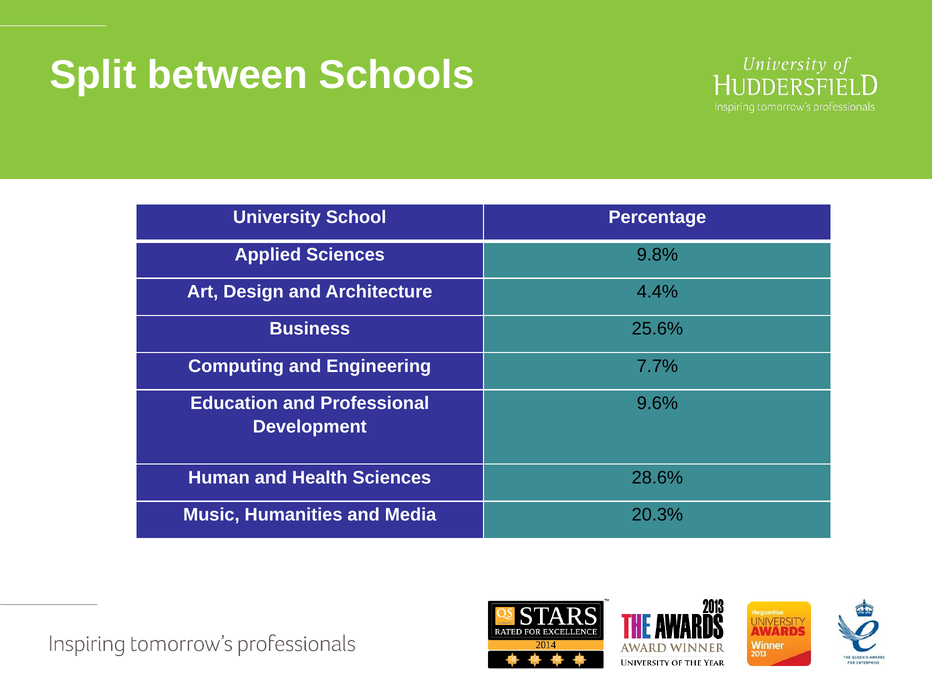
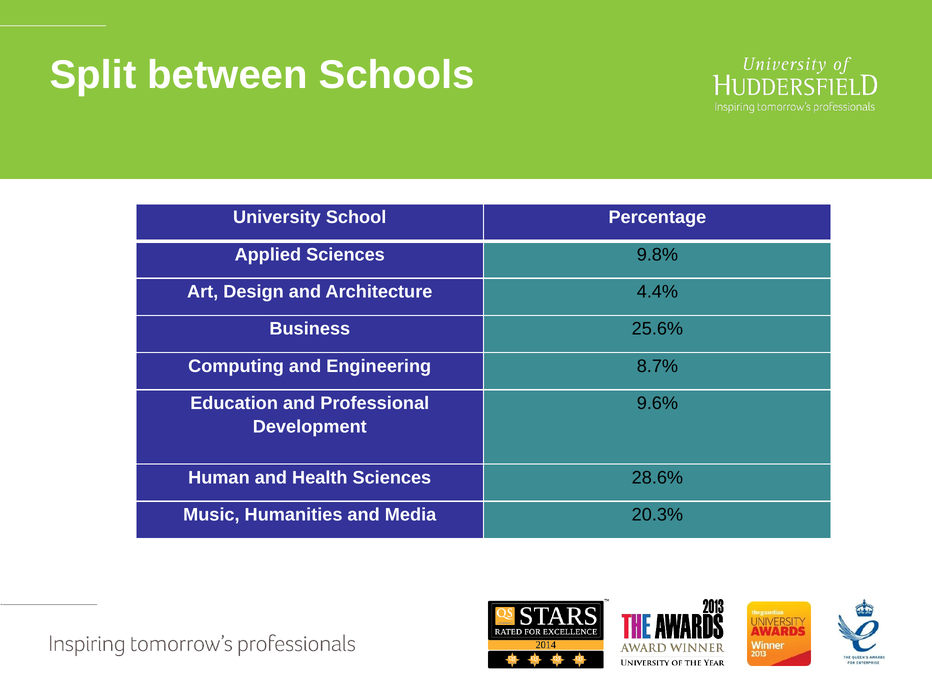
7.7%: 7.7% -> 8.7% (657, 366)
